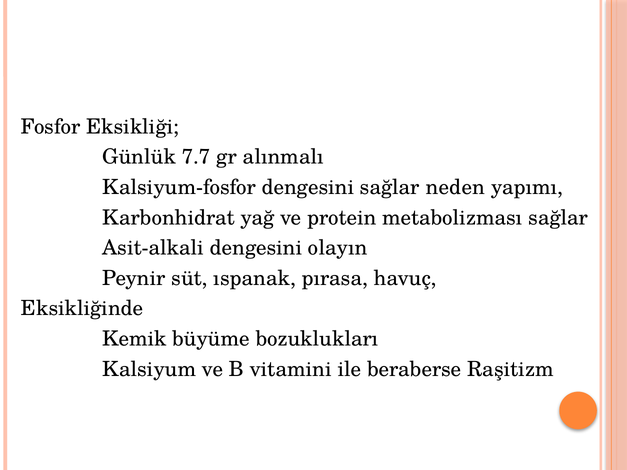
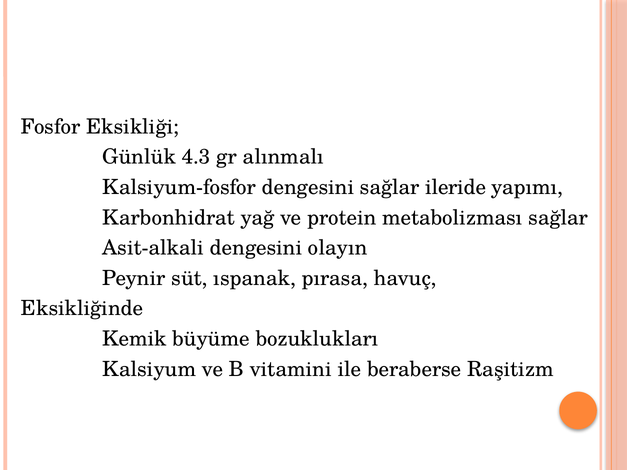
7.7: 7.7 -> 4.3 (196, 157)
neden: neden -> ileride (456, 187)
